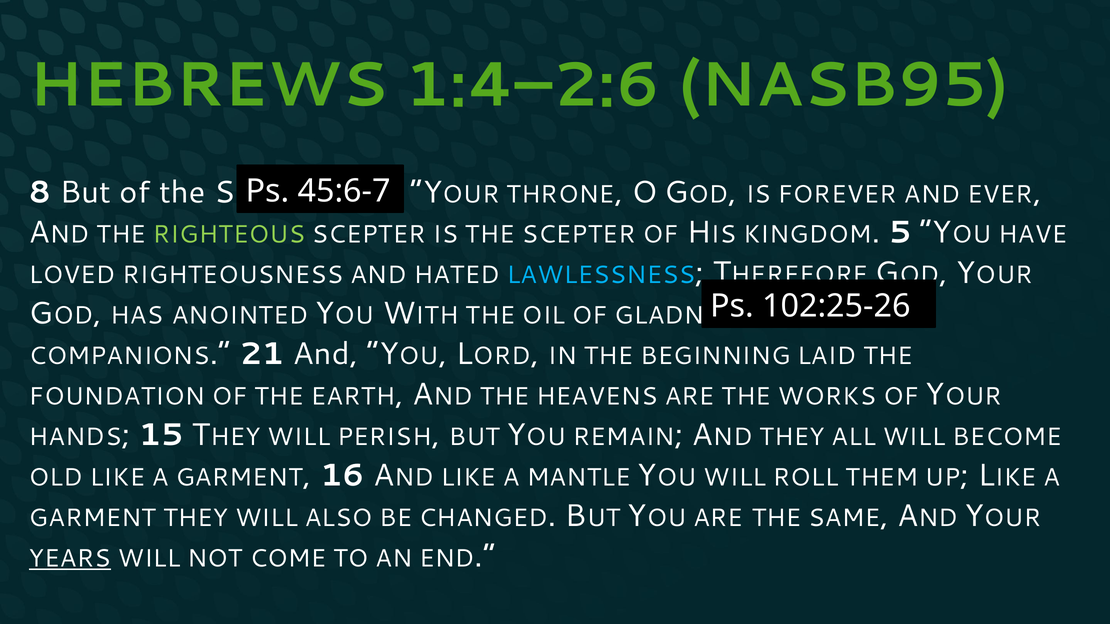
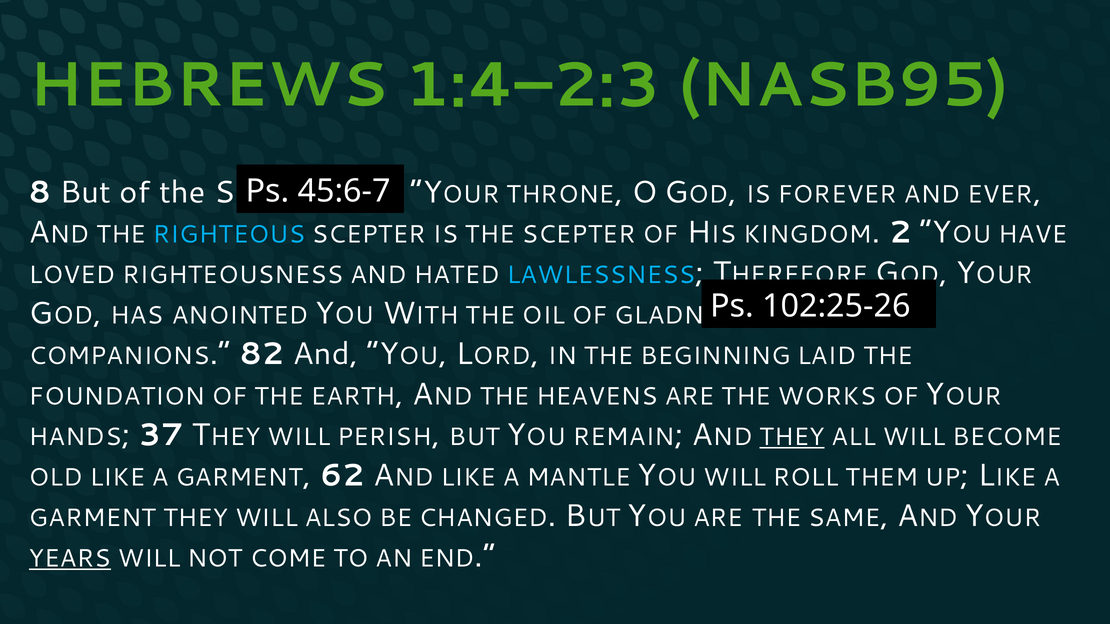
1:4–2:6: 1:4–2:6 -> 1:4–2:3 (533, 85)
RIGHTEOUS colour: light green -> light blue (229, 235)
5: 5 -> 2 (900, 233)
21: 21 -> 82 (262, 354)
15: 15 -> 37 (161, 435)
THEY underline: none -> present (792, 437)
16: 16 -> 62 (342, 476)
